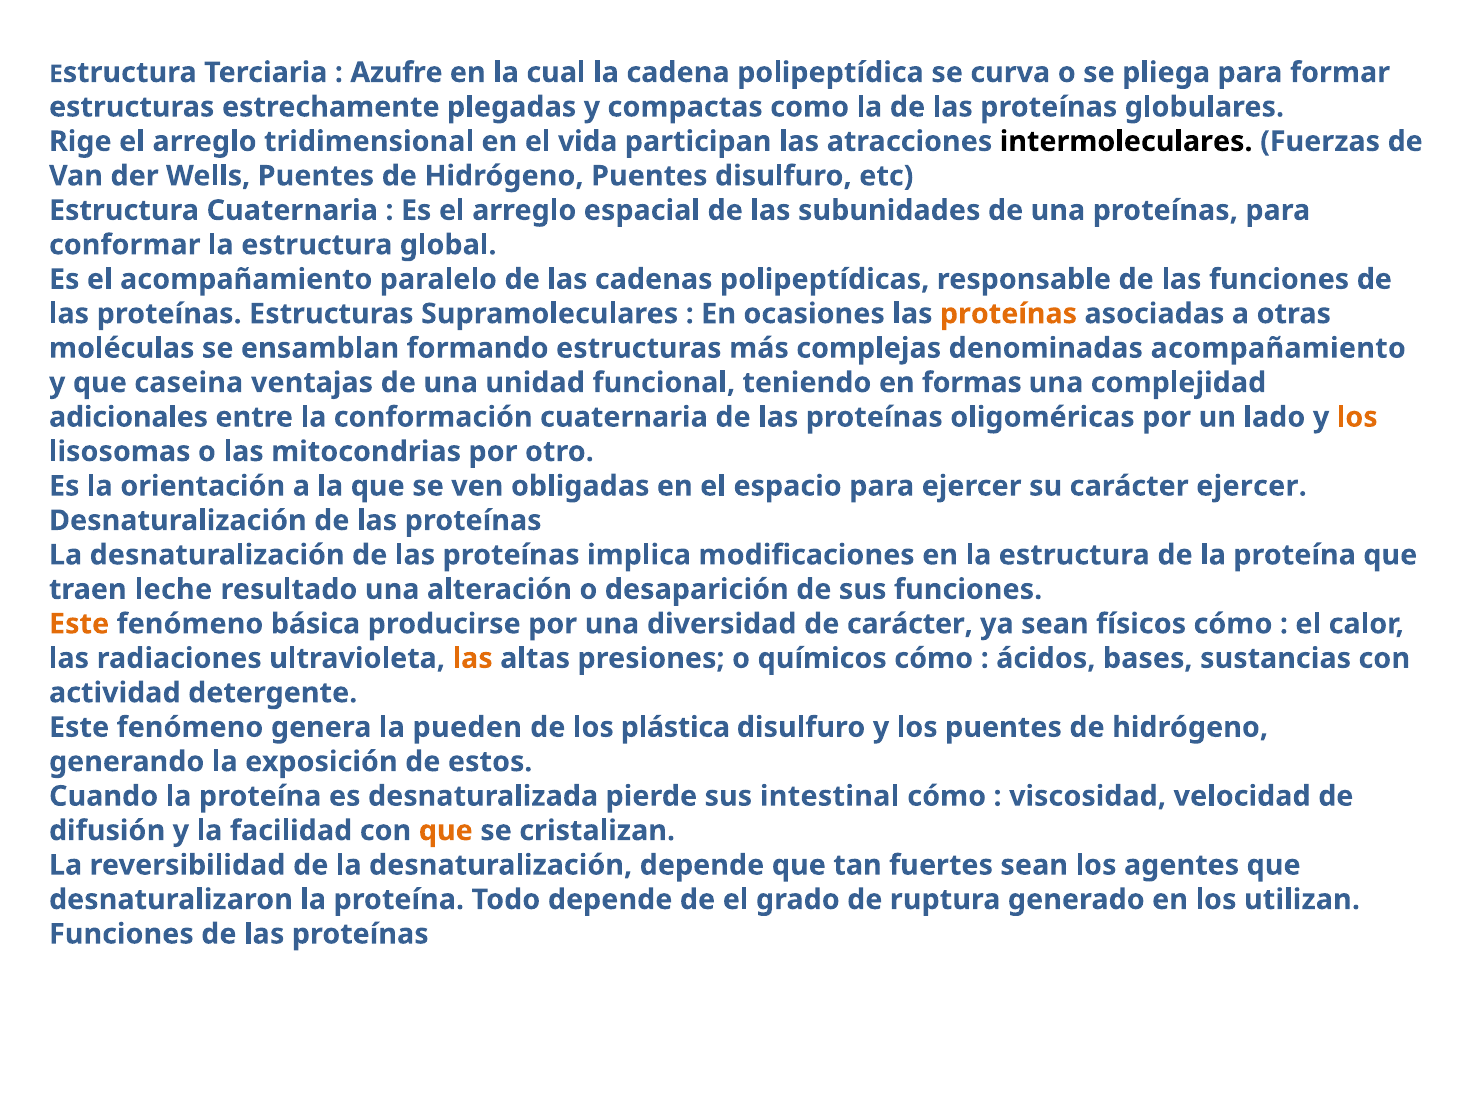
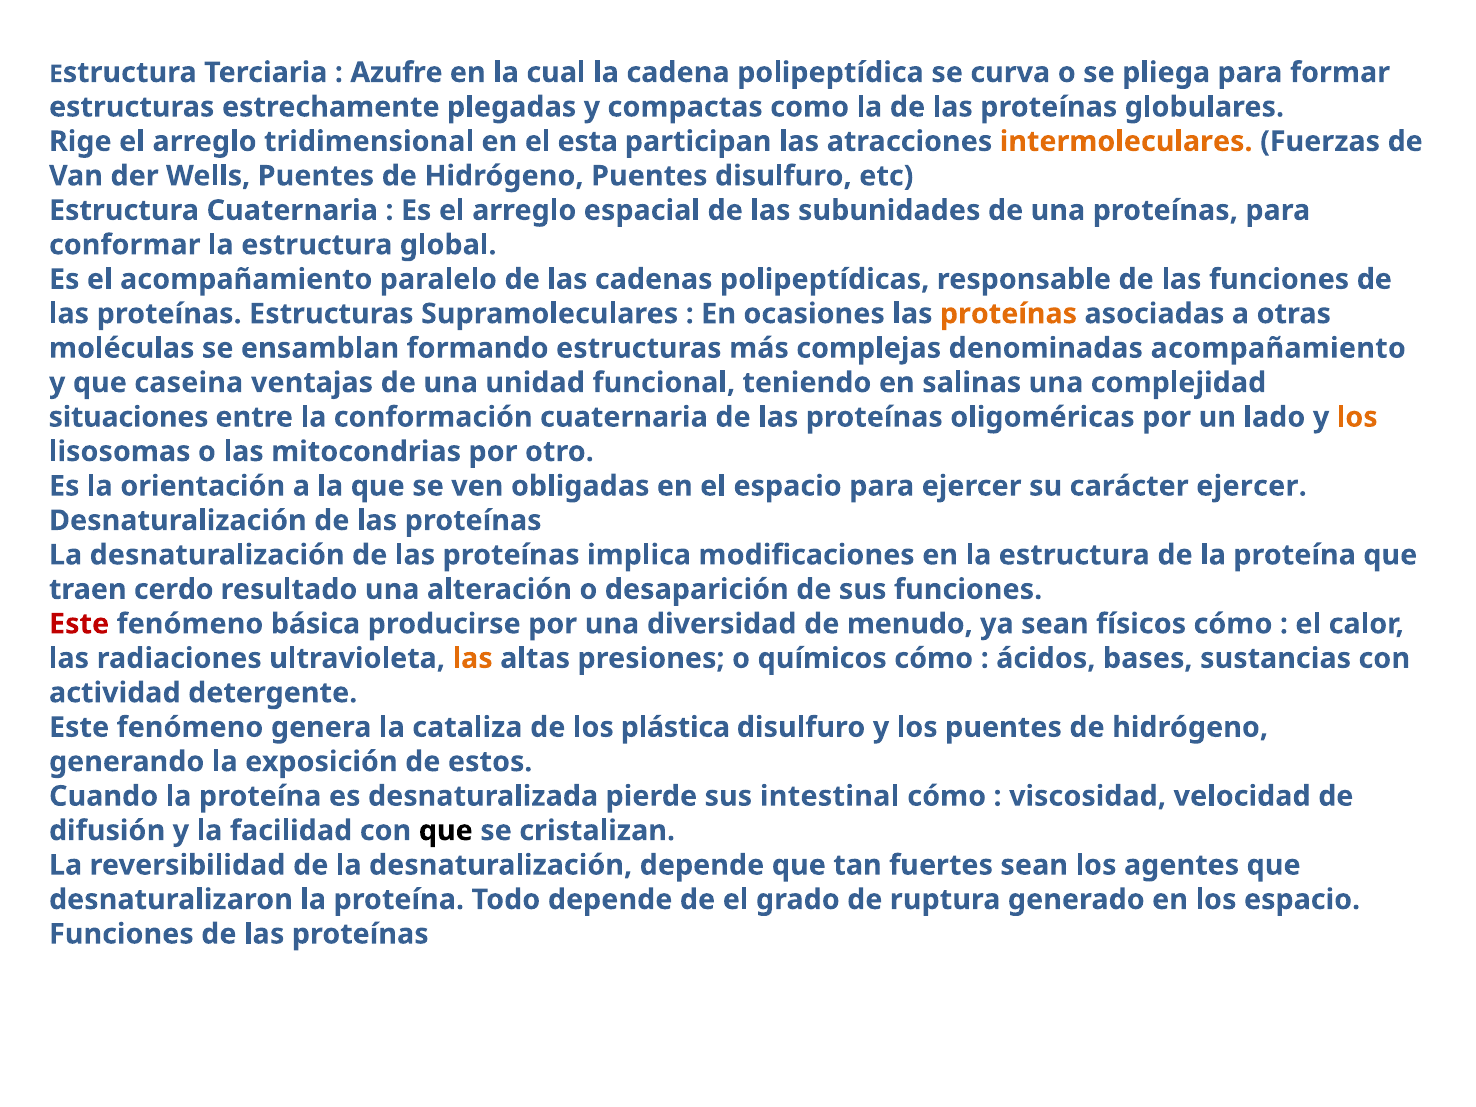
vida: vida -> esta (588, 141)
intermoleculares colour: black -> orange (1126, 141)
formas: formas -> salinas (972, 383)
adicionales: adicionales -> situaciones (129, 417)
leche: leche -> cerdo (174, 589)
Este colour: orange -> red (79, 624)
de carácter: carácter -> menudo (910, 624)
pueden: pueden -> cataliza (467, 727)
que colour: orange -> black (446, 831)
los utilizan: utilizan -> espacio (1302, 900)
